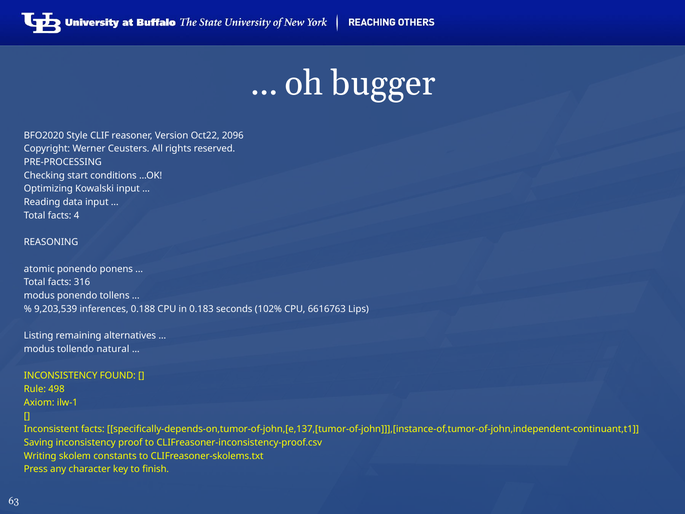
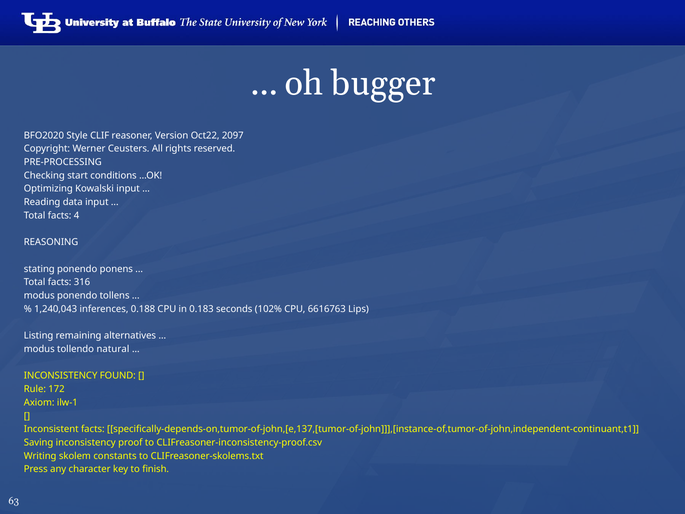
2096: 2096 -> 2097 (233, 135)
atomic: atomic -> stating (39, 269)
9,203,539: 9,203,539 -> 1,240,043 (56, 309)
498: 498 -> 172 (56, 389)
